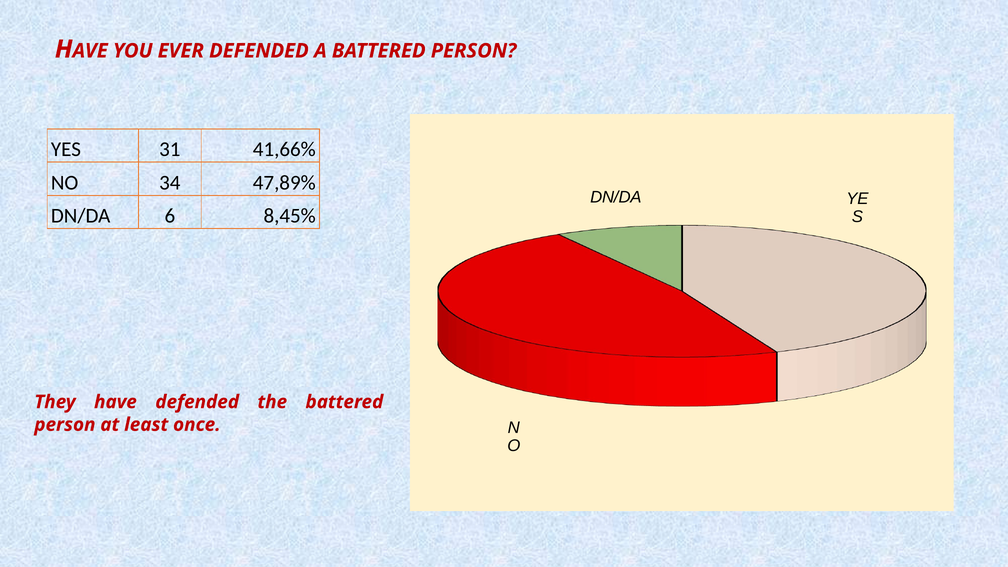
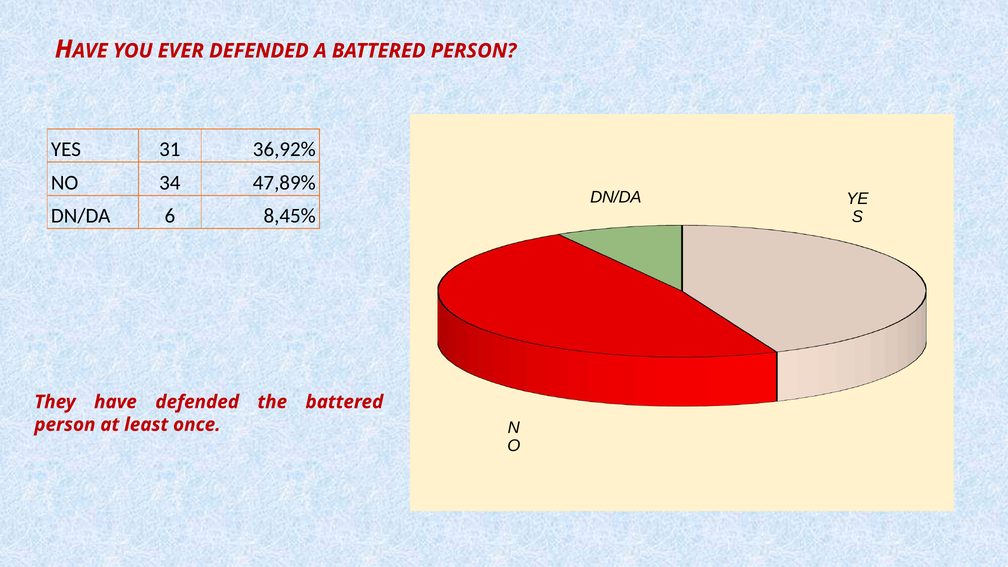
41,66%: 41,66% -> 36,92% (284, 149)
